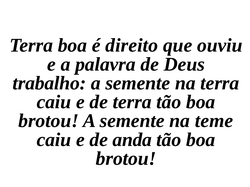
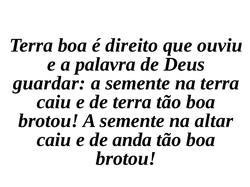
trabalho: trabalho -> guardar (49, 83)
teme: teme -> altar (214, 121)
